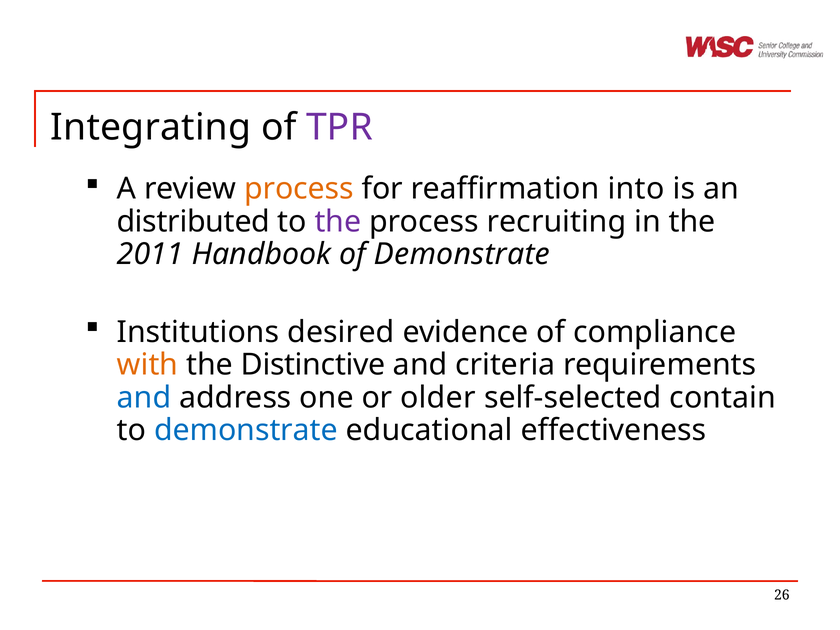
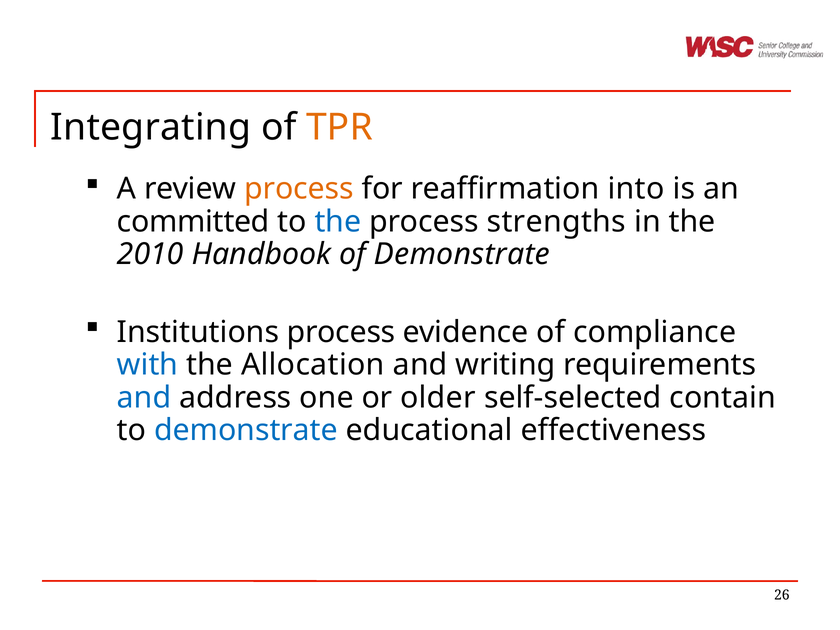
TPR colour: purple -> orange (339, 127)
distributed: distributed -> committed (193, 222)
the colour: purple -> blue (338, 222)
recruiting: recruiting -> strengths (556, 222)
2011: 2011 -> 2010 (150, 254)
Institutions desired: desired -> process (341, 332)
with colour: orange -> blue (148, 365)
Distinctive: Distinctive -> Allocation (313, 365)
criteria: criteria -> writing (505, 365)
